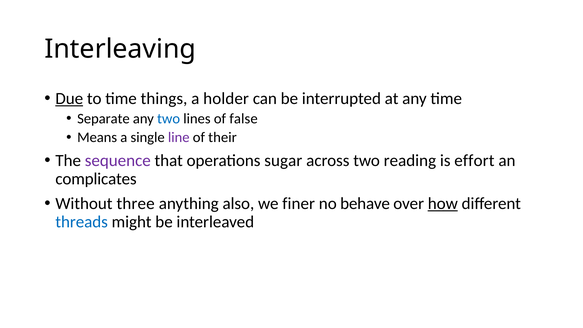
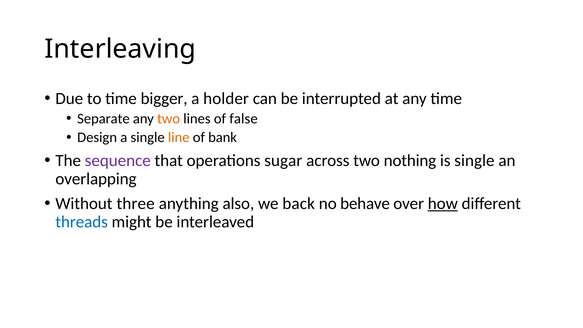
Due underline: present -> none (69, 99)
things: things -> bigger (164, 99)
two colour: blue -> orange (169, 119)
Means: Means -> Design (97, 137)
line colour: purple -> orange (179, 137)
their: their -> bank (223, 137)
reading: reading -> nothing (410, 161)
is effort: effort -> single (474, 161)
complicates: complicates -> overlapping (96, 179)
finer: finer -> back (299, 203)
